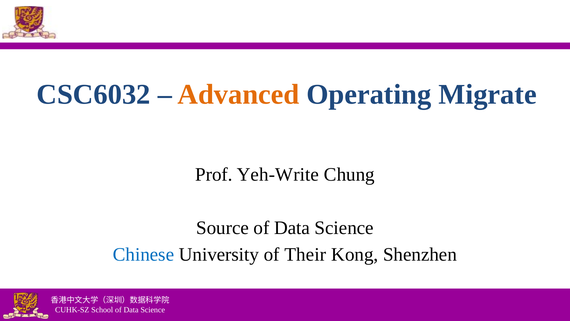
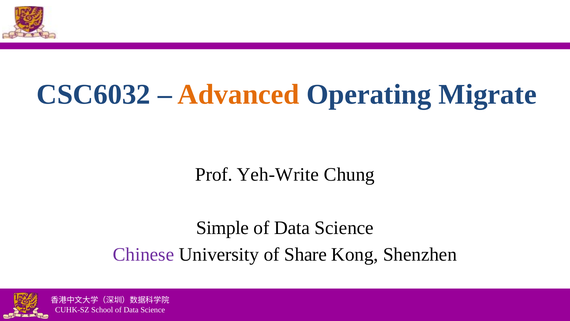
Source: Source -> Simple (223, 228)
Chinese colour: blue -> purple (144, 254)
Their: Their -> Share (306, 254)
